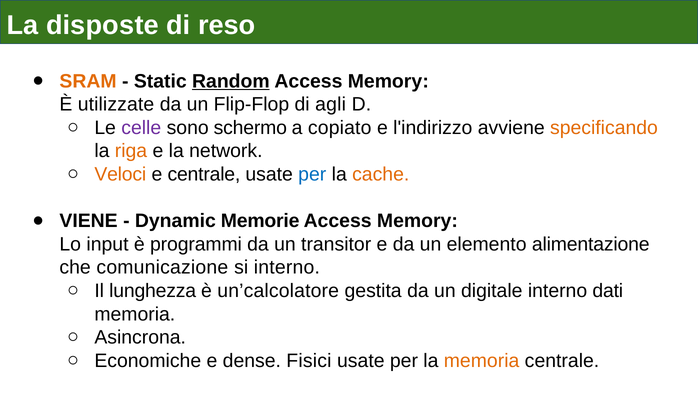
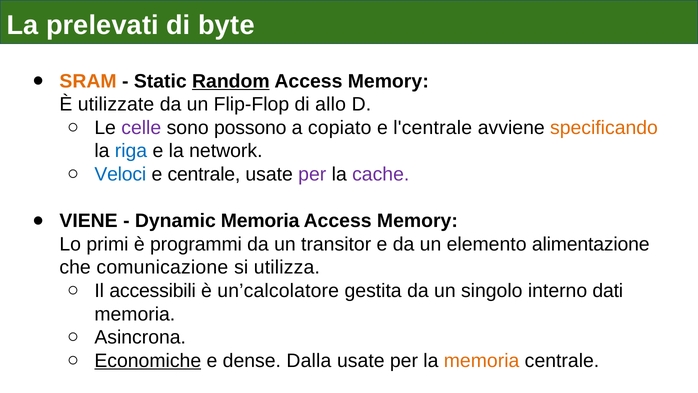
disposte: disposte -> prelevati (102, 25)
reso: reso -> byte (226, 25)
agli: agli -> allo (331, 104)
schermo: schermo -> possono (250, 128)
l'indirizzo: l'indirizzo -> l'centrale (433, 128)
riga colour: orange -> blue (131, 151)
Veloci colour: orange -> blue (120, 174)
per colour: blue -> purple (312, 174)
cache colour: orange -> purple (381, 174)
Dynamic Memorie: Memorie -> Memoria (260, 221)
input: input -> primi (107, 244)
si interno: interno -> utilizza (287, 267)
lunghezza: lunghezza -> accessibili (153, 291)
digitale: digitale -> singolo (492, 291)
Economiche underline: none -> present (148, 360)
Fisici: Fisici -> Dalla (309, 360)
